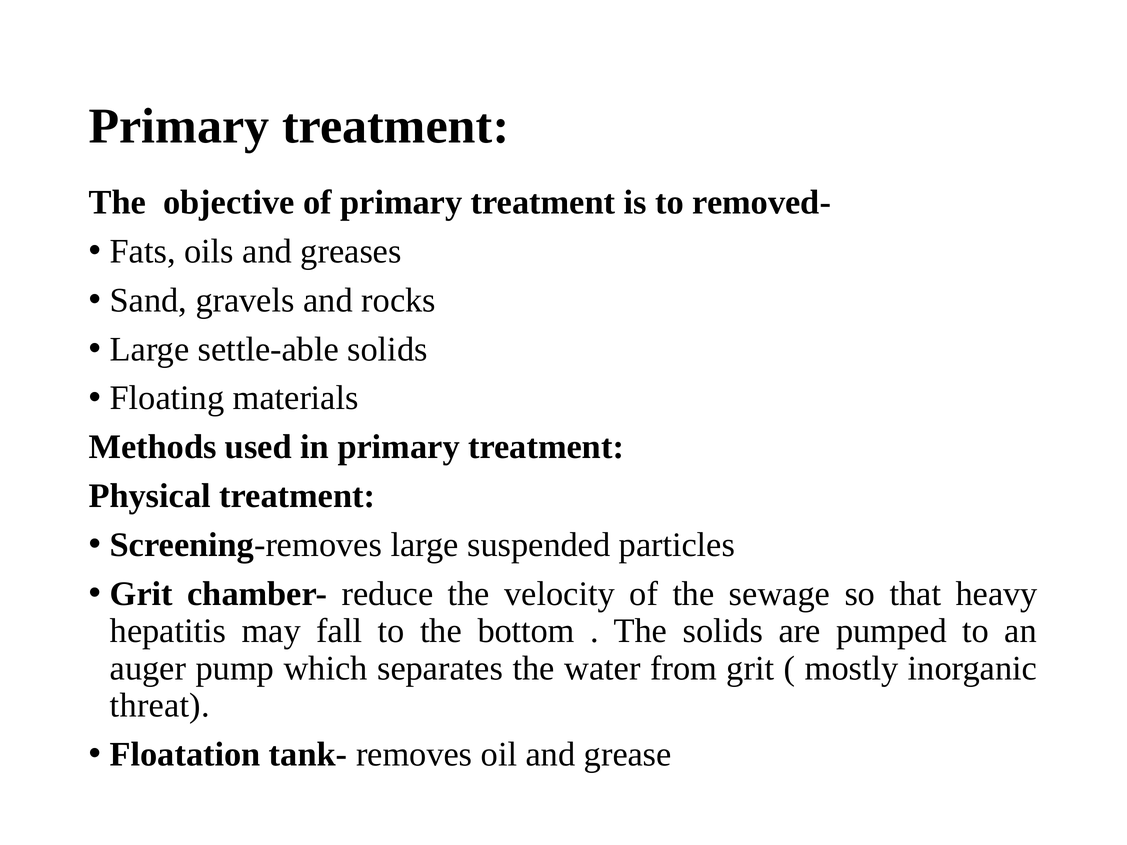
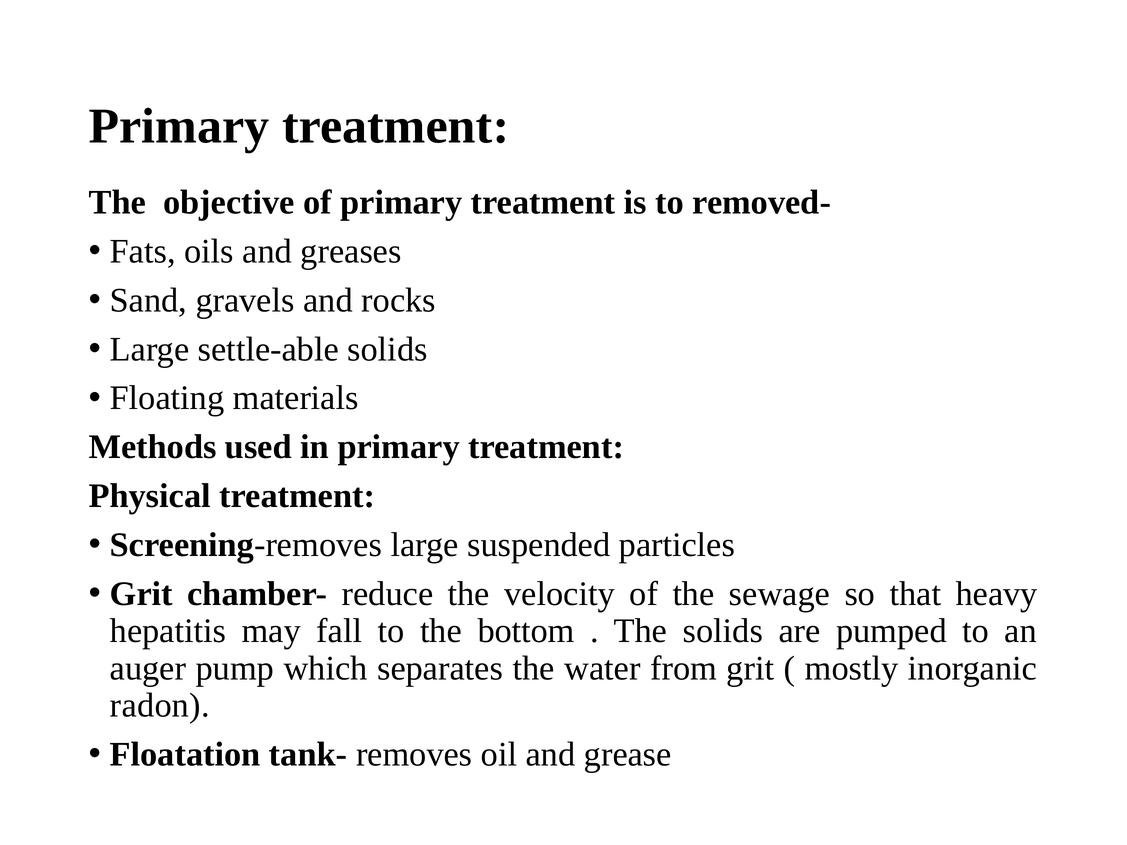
threat: threat -> radon (160, 706)
